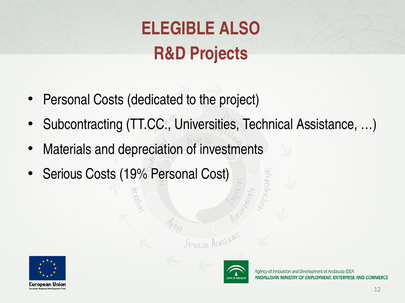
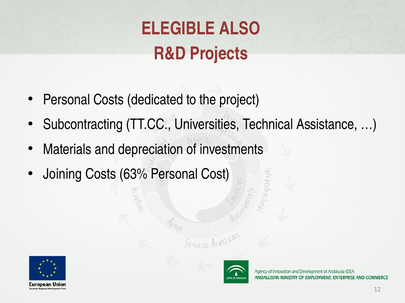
Serious: Serious -> Joining (63, 174)
19%: 19% -> 63% (133, 174)
